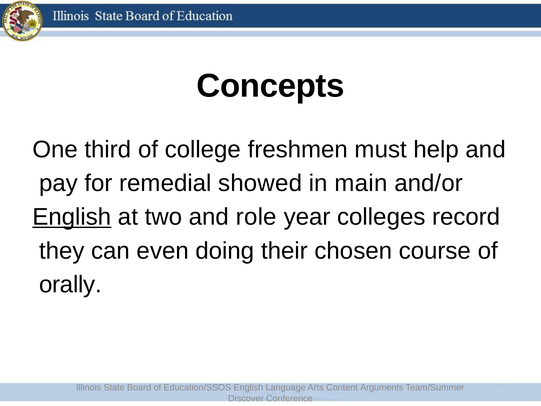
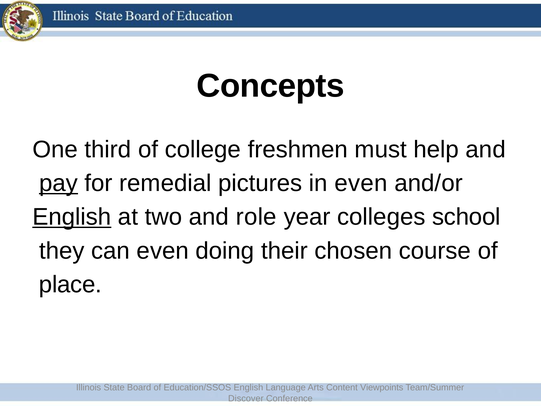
pay underline: none -> present (58, 183)
showed: showed -> pictures (260, 183)
in main: main -> even (361, 183)
record: record -> school (466, 217)
orally: orally -> place (70, 284)
Arguments: Arguments -> Viewpoints (382, 387)
